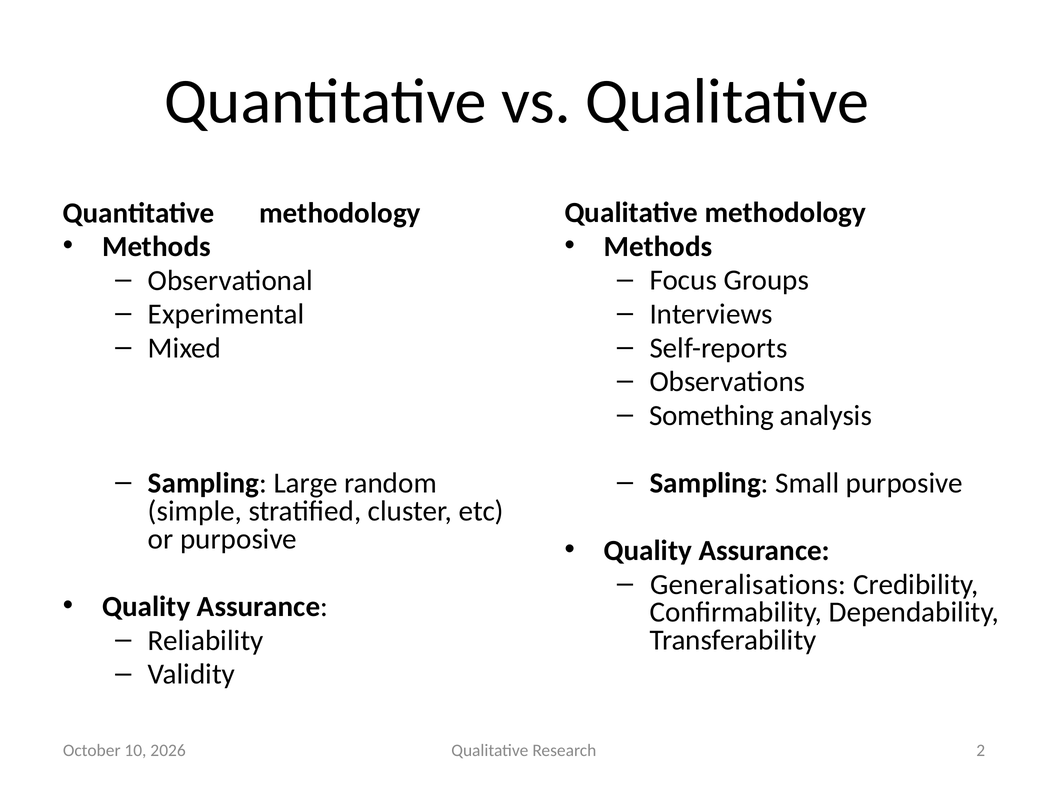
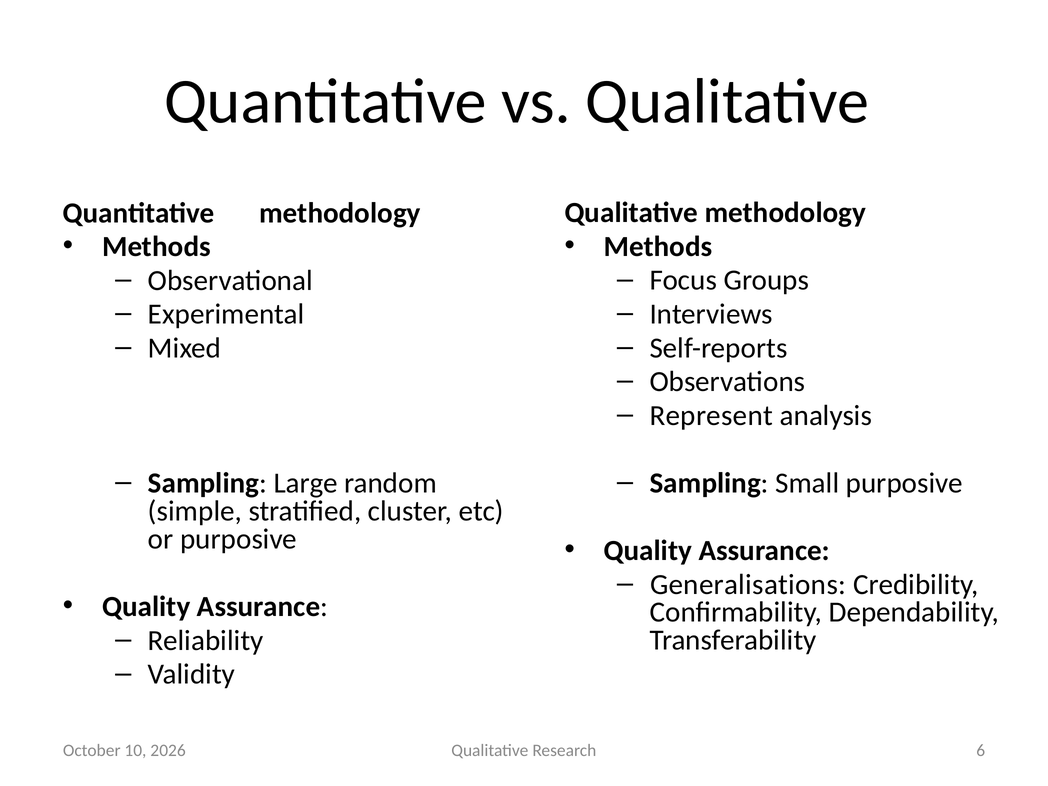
Something: Something -> Represent (711, 416)
2: 2 -> 6 (981, 750)
